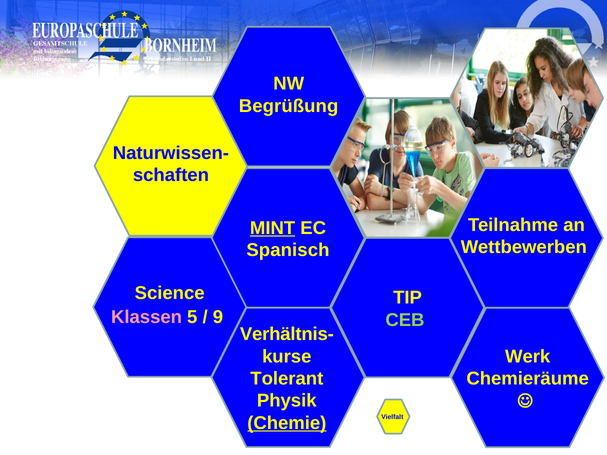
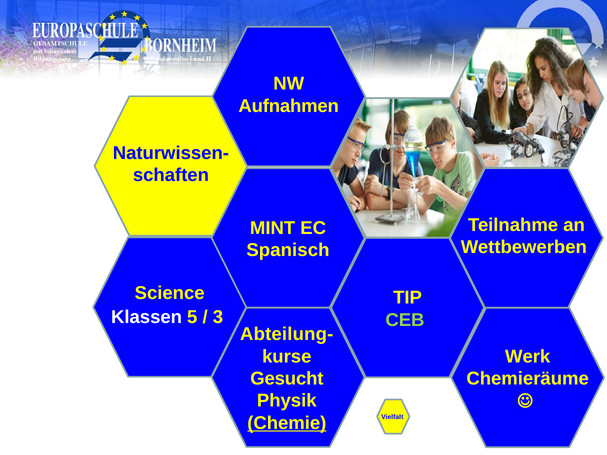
Begrüßung: Begrüßung -> Aufnahmen (289, 106)
MINT underline: present -> none (273, 228)
Klassen colour: pink -> white (147, 317)
9: 9 -> 3 (218, 317)
Verhältnis-: Verhältnis- -> Abteilung- (287, 334)
Tolerant: Tolerant -> Gesucht (287, 379)
